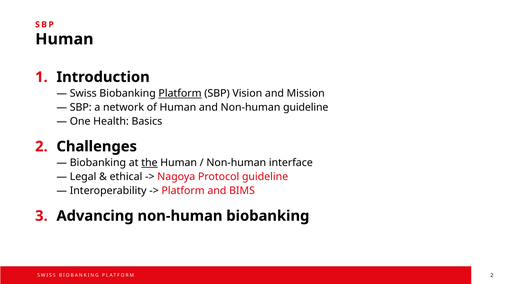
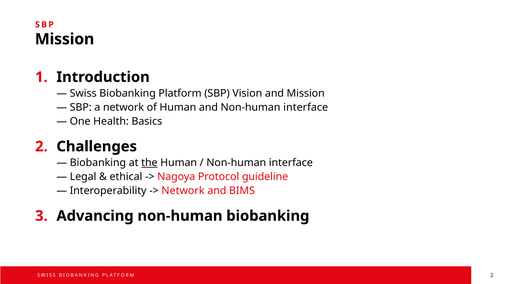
Human: Human -> Mission (65, 39)
Platform underline: present -> none (180, 94)
and Non-human guideline: guideline -> interface (306, 108)
Platform: Platform -> Network (183, 191)
